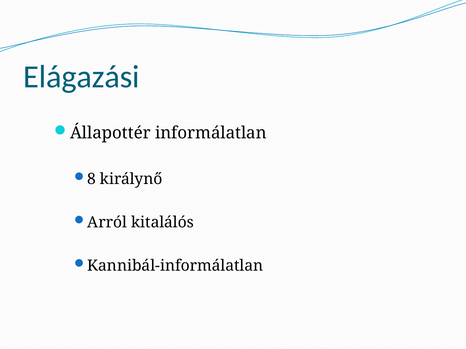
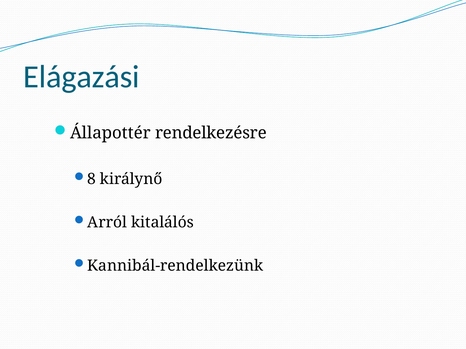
informálatlan: informálatlan -> rendelkezésre (211, 133)
Kannibál-informálatlan: Kannibál-informálatlan -> Kannibál-rendelkezünk (175, 266)
